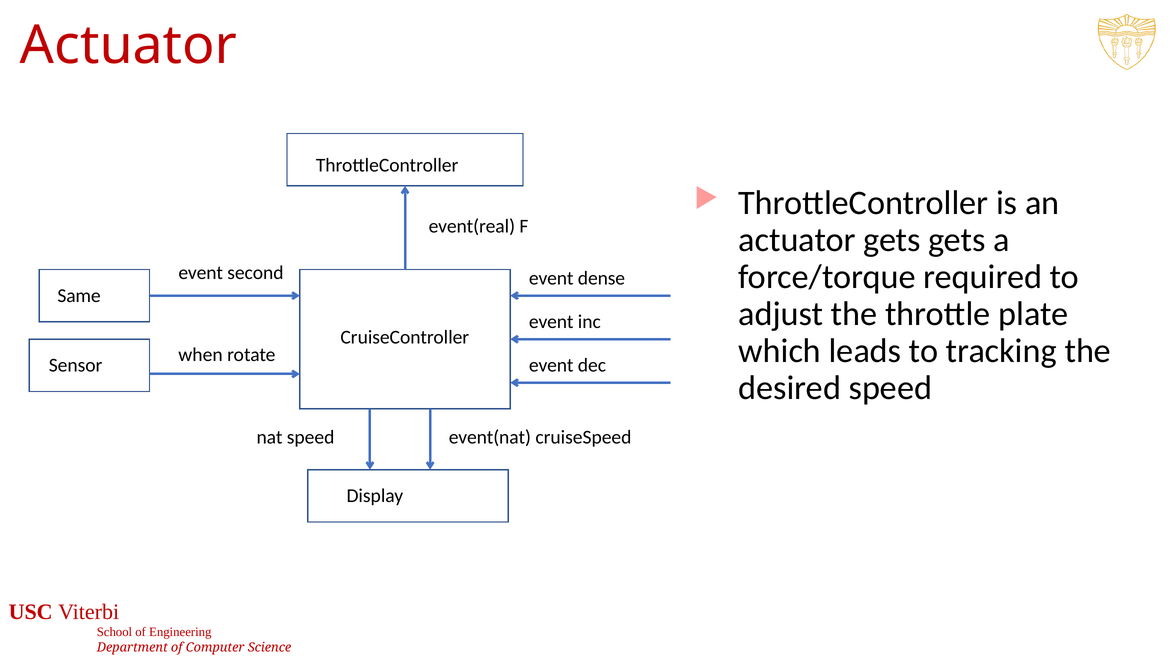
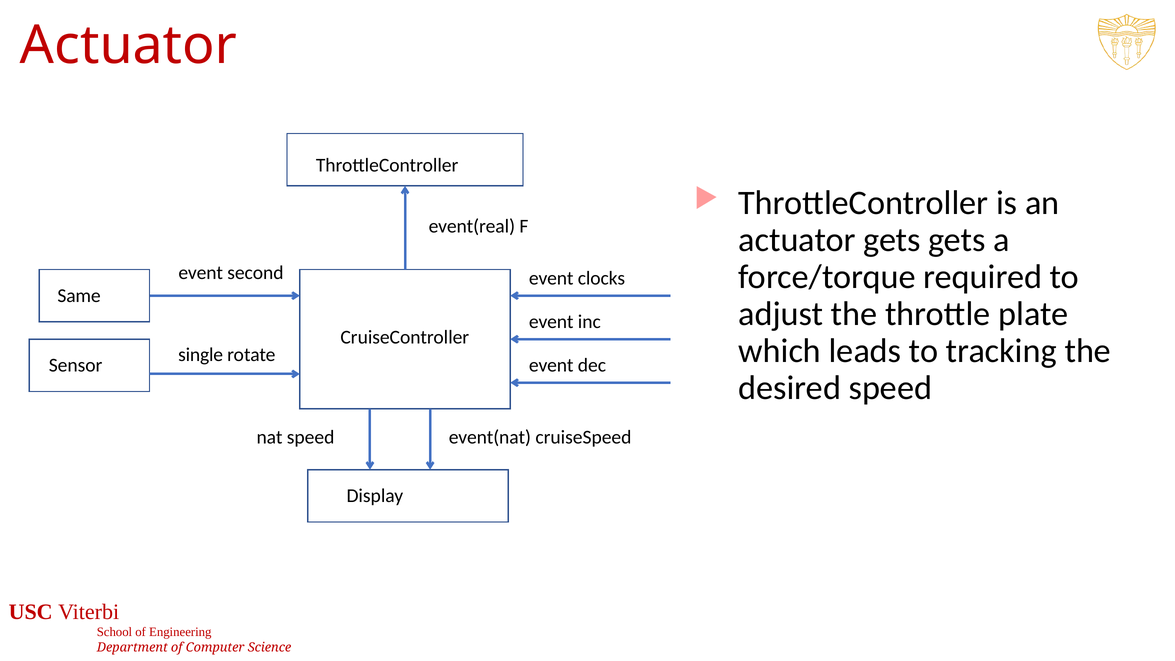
dense: dense -> clocks (601, 278)
when: when -> single (201, 355)
